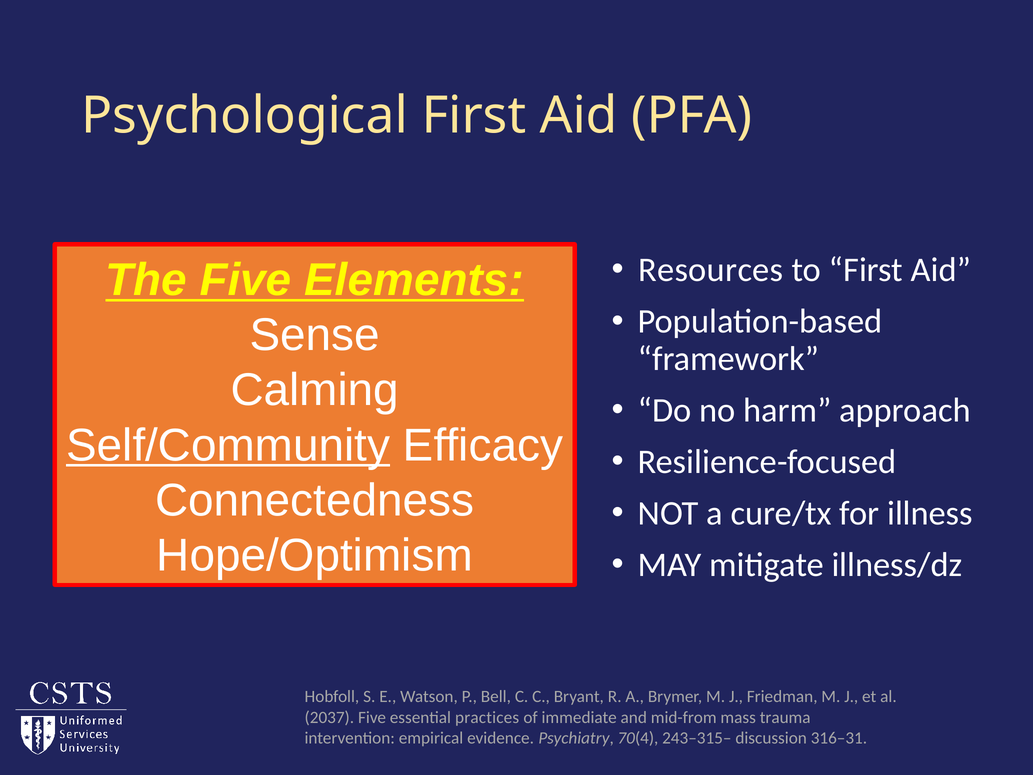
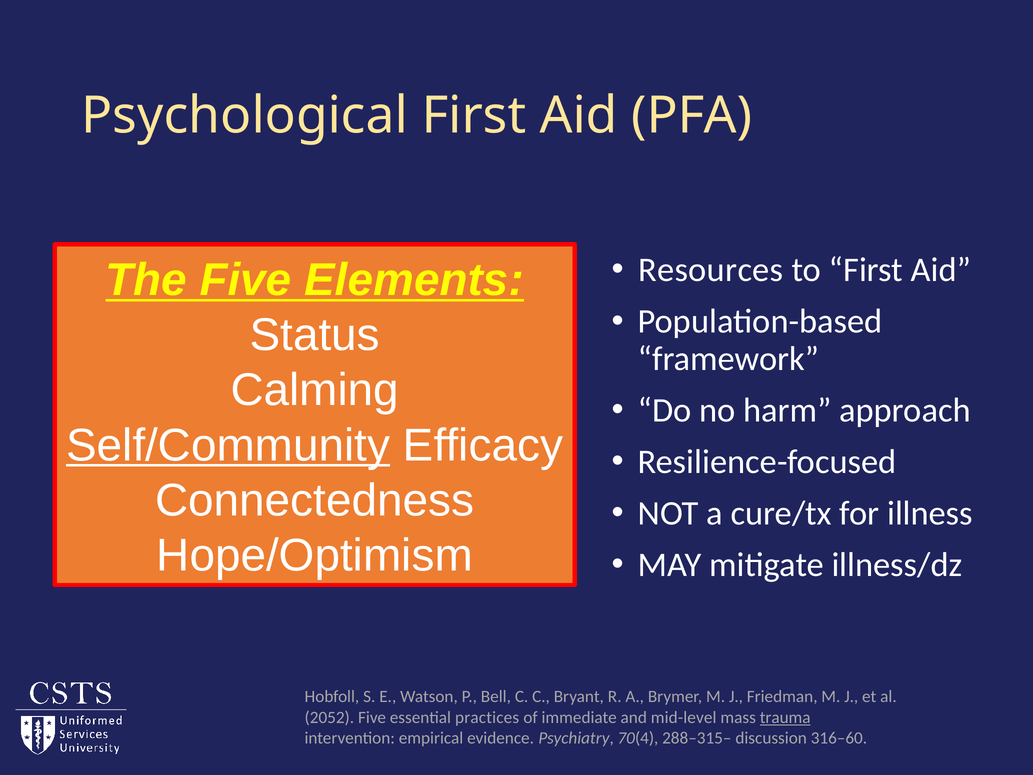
Sense: Sense -> Status (315, 335)
2037: 2037 -> 2052 (329, 717)
mid-from: mid-from -> mid-level (684, 717)
trauma underline: none -> present (785, 717)
243–315–: 243–315– -> 288–315– (697, 738)
316–31: 316–31 -> 316–60 (839, 738)
